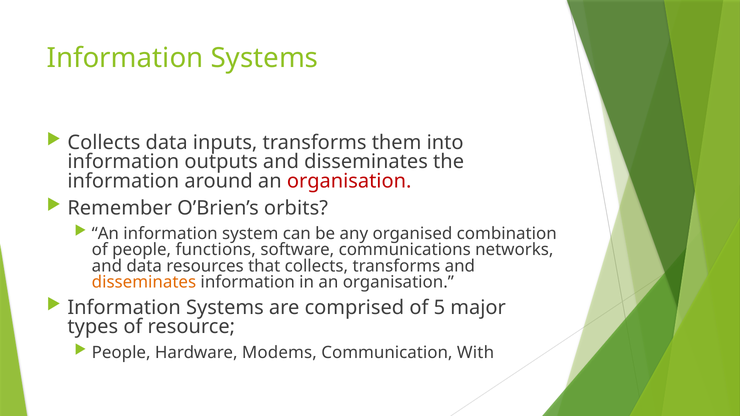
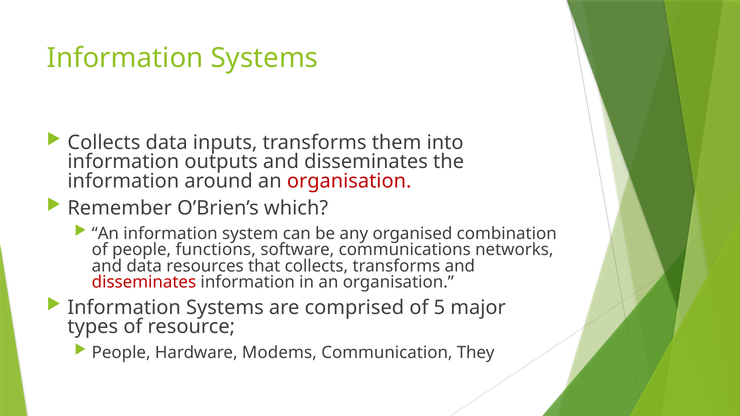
orbits: orbits -> which (296, 208)
disseminates colour: orange -> red (144, 283)
With: With -> They (476, 353)
